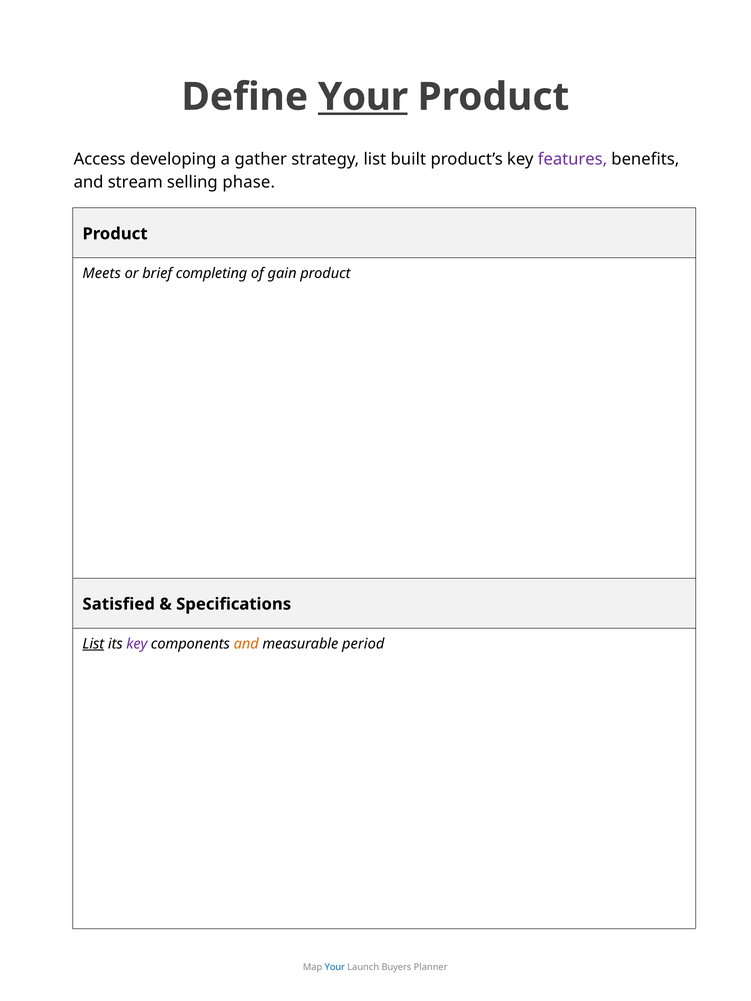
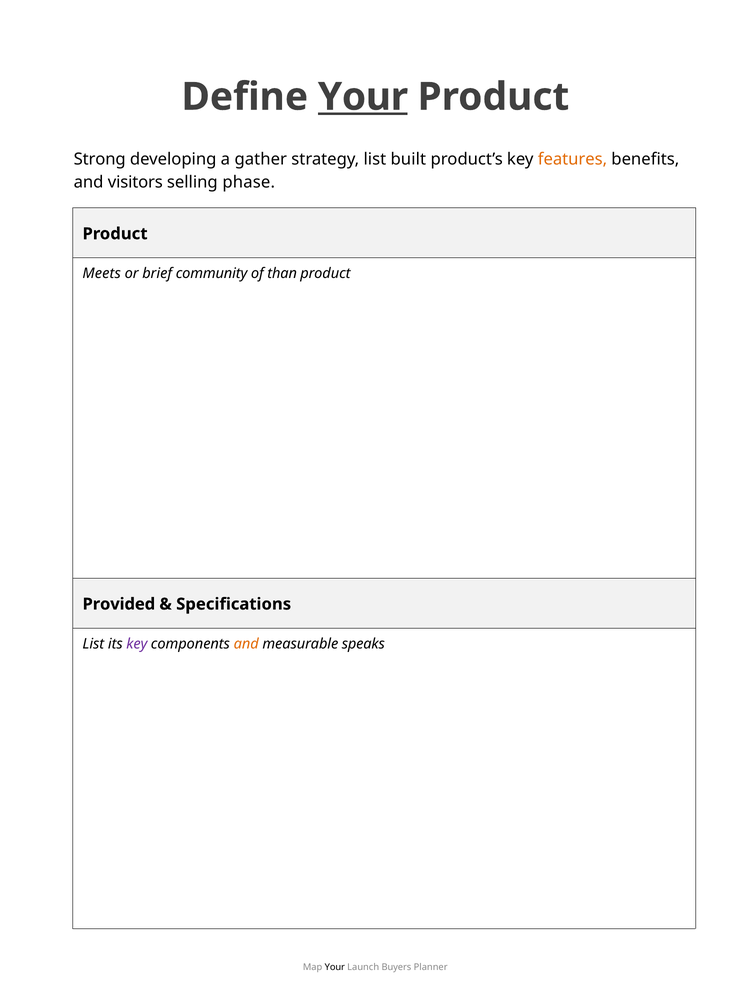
Access: Access -> Strong (100, 160)
features colour: purple -> orange (572, 160)
stream: stream -> visitors (135, 183)
completing: completing -> community (212, 274)
gain: gain -> than (282, 274)
Satisfied: Satisfied -> Provided (119, 604)
List underline: present -> none (93, 644)
period: period -> speaks (363, 644)
Your colour: blue -> black (335, 967)
